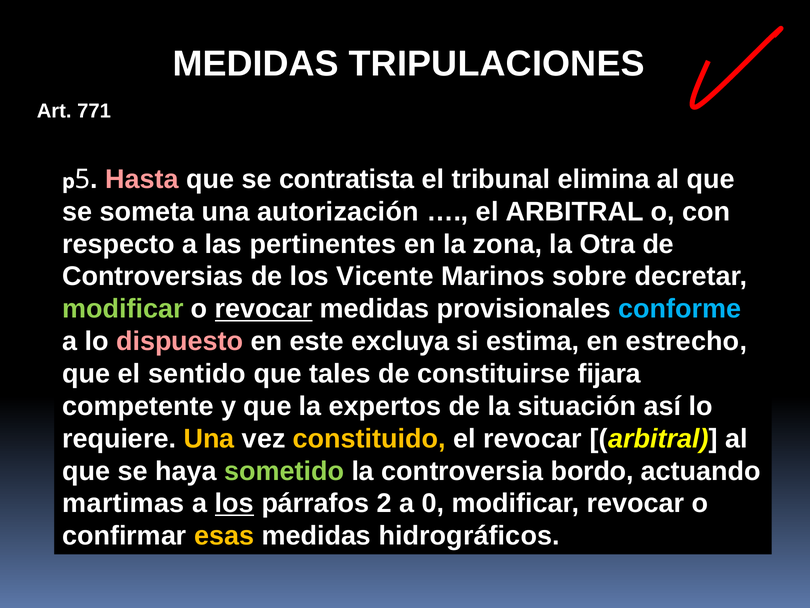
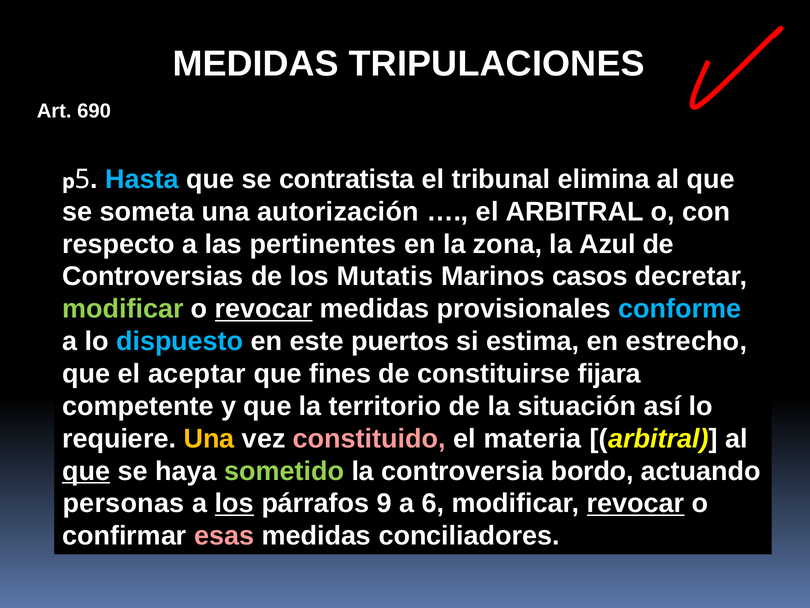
771: 771 -> 690 (94, 111)
Hasta colour: pink -> light blue (142, 179)
Otra: Otra -> Azul (607, 244)
Vicente: Vicente -> Mutatis (385, 276)
sobre: sobre -> casos (590, 276)
dispuesto colour: pink -> light blue (180, 341)
excluya: excluya -> puertos (400, 341)
sentido: sentido -> aceptar (197, 374)
tales: tales -> fines (340, 374)
expertos: expertos -> territorio (385, 406)
constituido colour: yellow -> pink (369, 438)
el revocar: revocar -> materia (533, 438)
que underline: none -> present (86, 471)
martimas: martimas -> personas (123, 503)
2: 2 -> 9 (384, 503)
0: 0 -> 6 (433, 503)
revocar underline: none -> present (636, 503)
esas colour: yellow -> pink (224, 536)
hidrográficos: hidrográficos -> conciliadores (469, 536)
